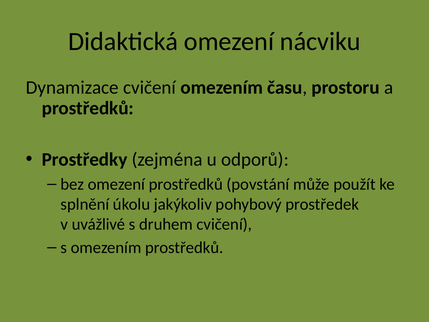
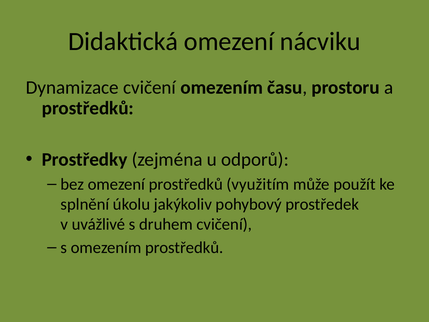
povstání: povstání -> využitím (258, 184)
